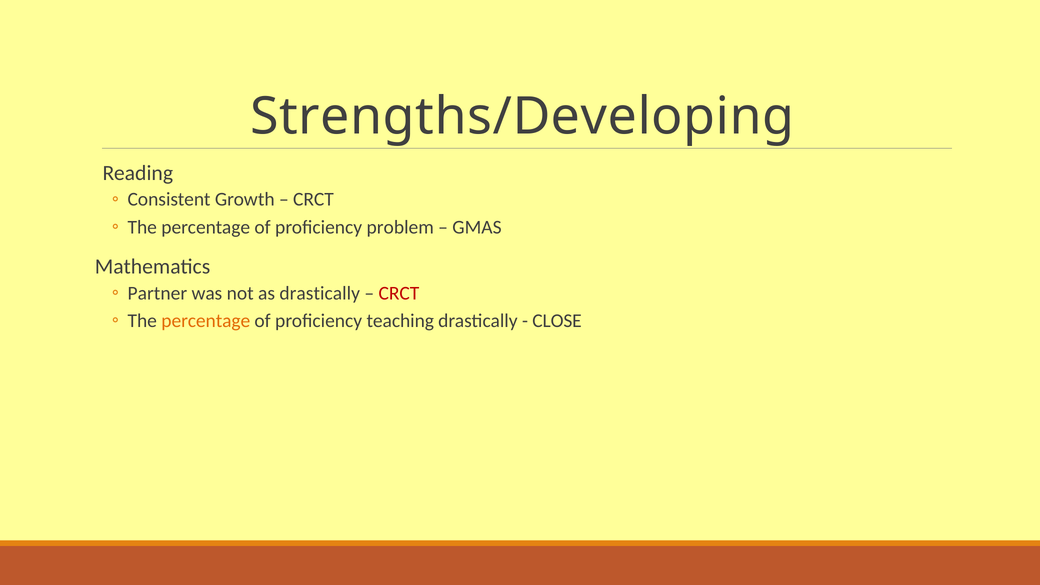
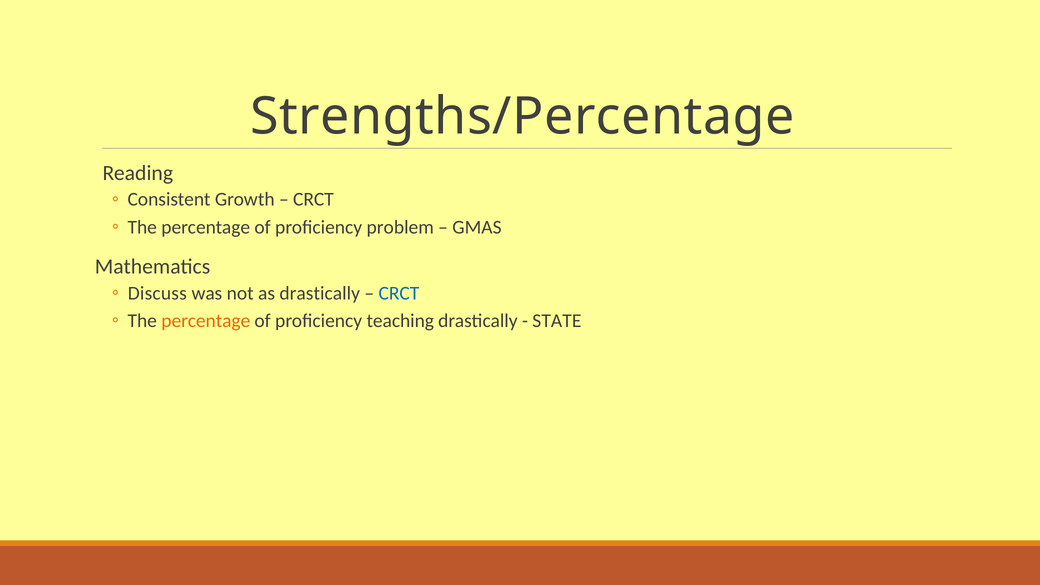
Strengths/Developing: Strengths/Developing -> Strengths/Percentage (522, 117)
Partner: Partner -> Discuss (157, 293)
CRCT colour: red -> blue (399, 293)
CLOSE: CLOSE -> STATE (557, 321)
